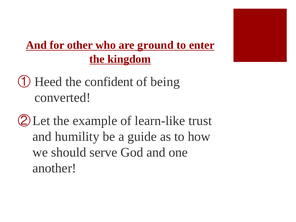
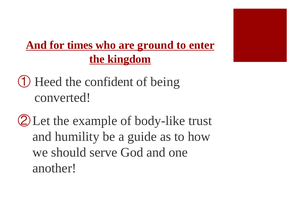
other: other -> times (80, 45)
learn-like: learn-like -> body-like (160, 121)
